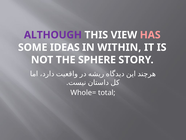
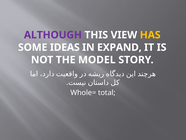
HAS colour: pink -> yellow (150, 35)
WITHIN: WITHIN -> EXPAND (119, 47)
SPHERE: SPHERE -> MODEL (97, 60)
